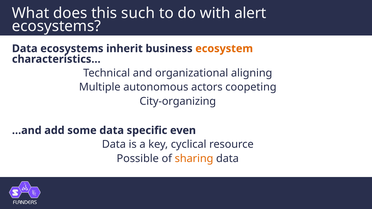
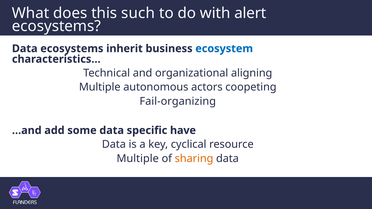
ecosystem colour: orange -> blue (224, 49)
City-organizing: City-organizing -> Fail-organizing (178, 101)
even: even -> have (183, 131)
Possible: Possible -> Multiple (138, 159)
